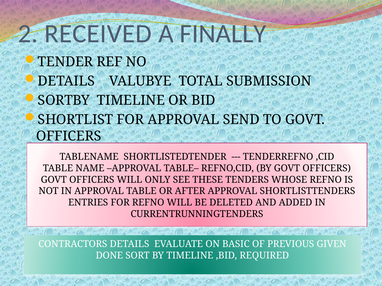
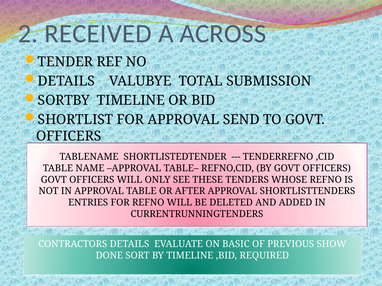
FINALLY: FINALLY -> ACROSS (223, 34)
GIVEN: GIVEN -> SHOW (332, 244)
